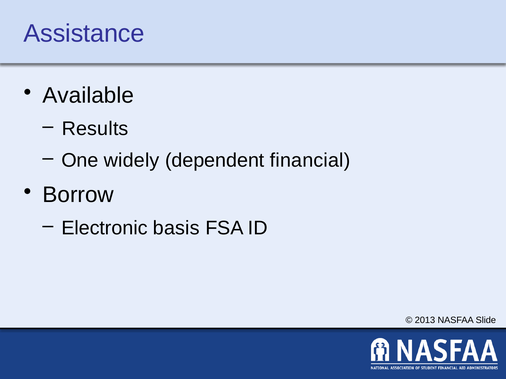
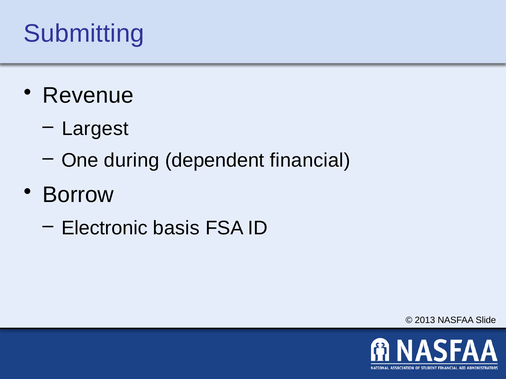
Assistance: Assistance -> Submitting (84, 33)
Available: Available -> Revenue (88, 96)
Results: Results -> Largest (95, 129)
widely: widely -> during (132, 160)
